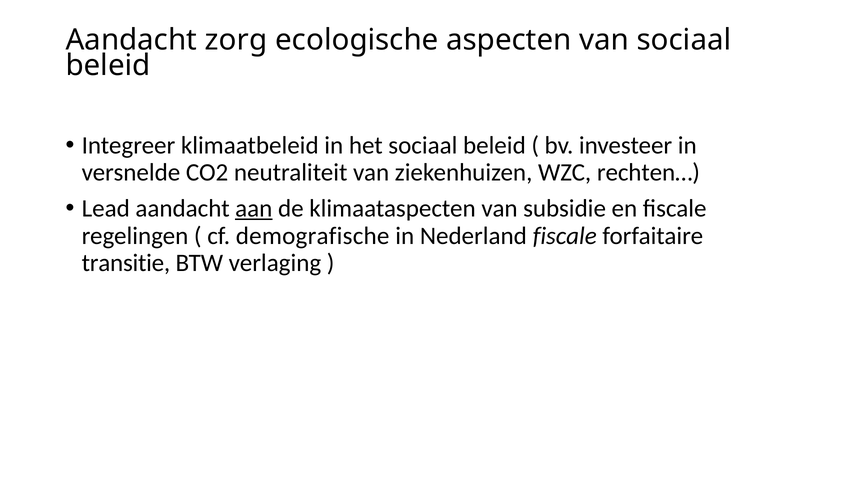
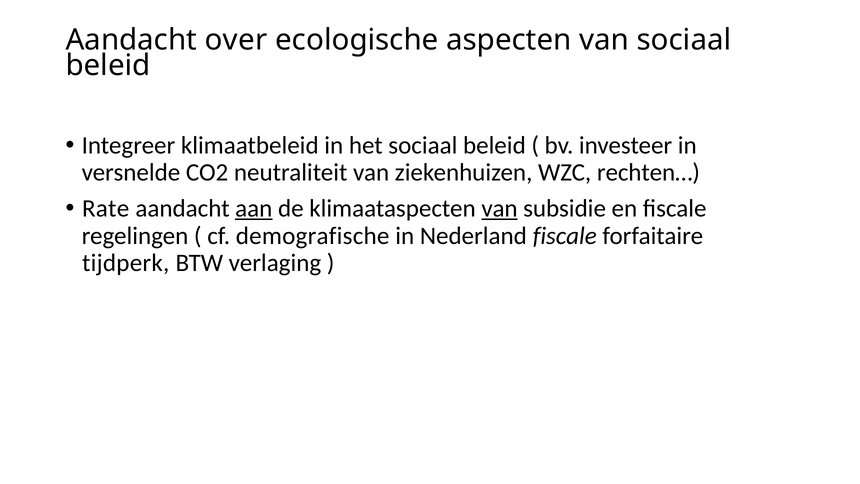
zorg: zorg -> over (236, 40)
Lead: Lead -> Rate (106, 209)
van underline: none -> present (499, 209)
transitie: transitie -> tijdperk (126, 263)
